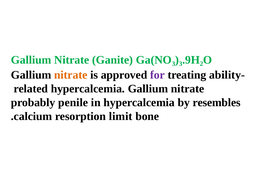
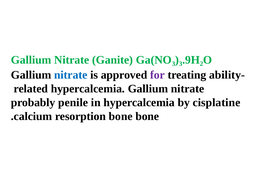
nitrate colour: orange -> blue (71, 75)
resembles: resembles -> cisplatine (216, 103)
resorption limit: limit -> bone (121, 117)
